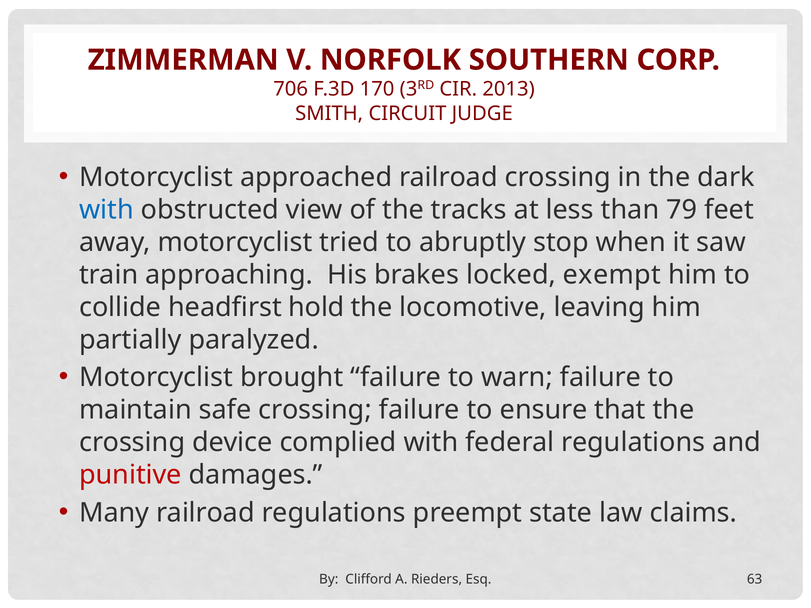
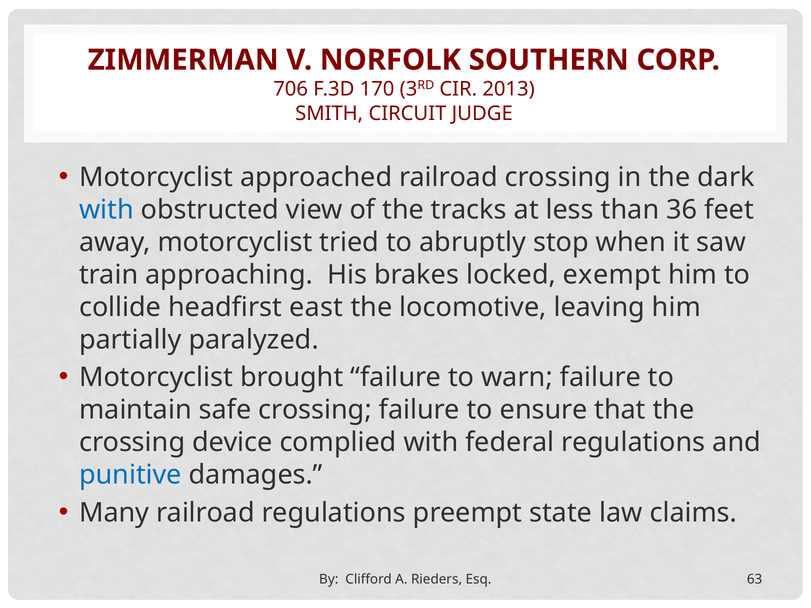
79: 79 -> 36 (682, 210)
hold: hold -> east (316, 307)
punitive colour: red -> blue (130, 475)
